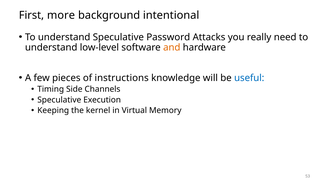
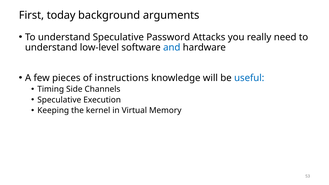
more: more -> today (61, 15)
intentional: intentional -> arguments (171, 15)
and colour: orange -> blue (172, 48)
